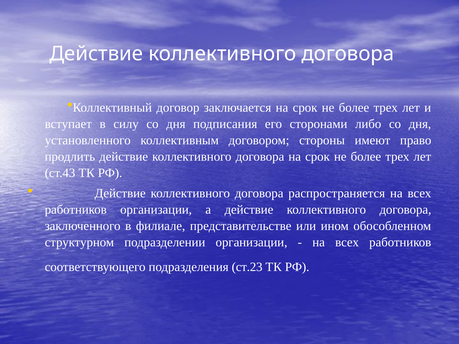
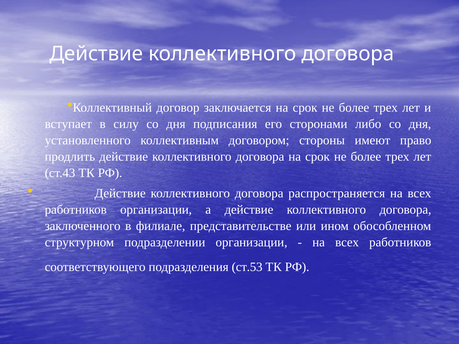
ст.23: ст.23 -> ст.53 (247, 267)
